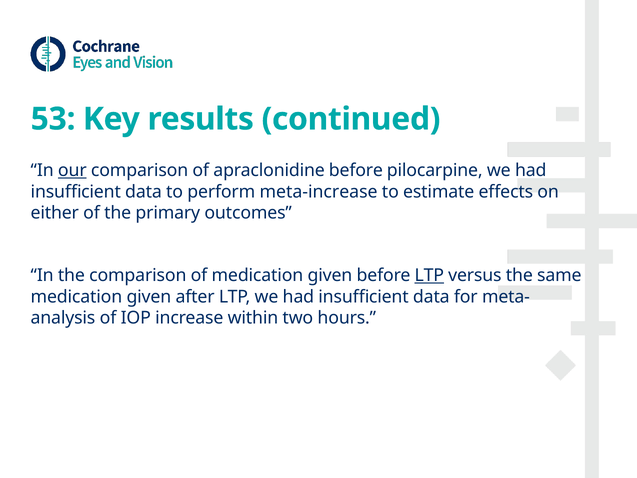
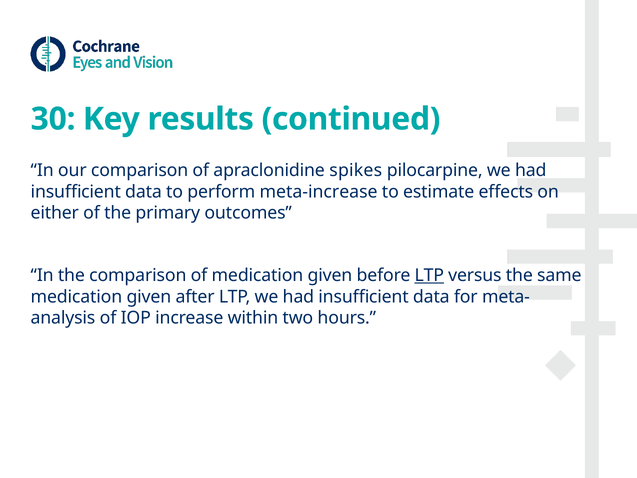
53: 53 -> 30 (53, 119)
our underline: present -> none (72, 170)
apraclonidine before: before -> spikes (356, 170)
